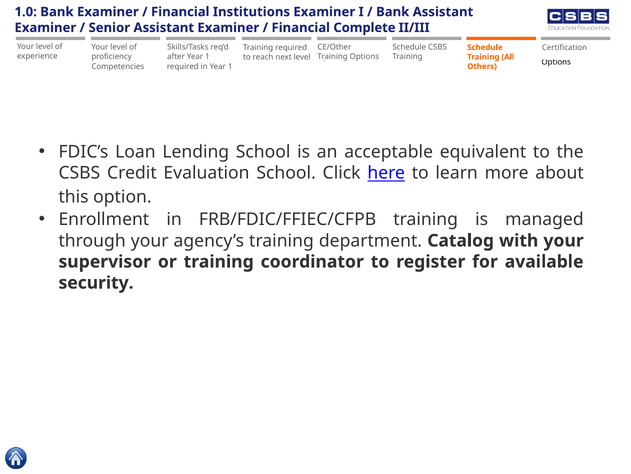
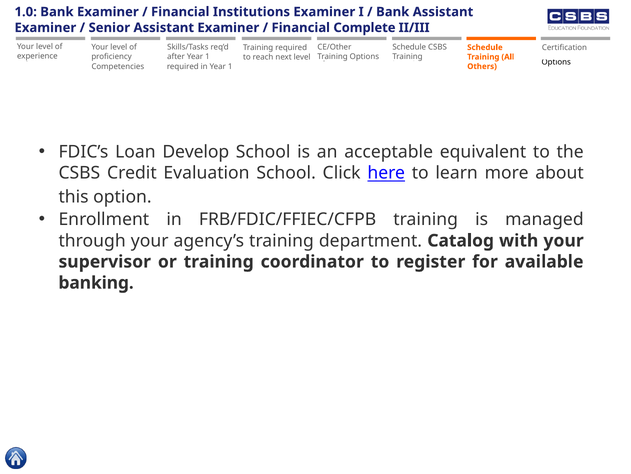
Lending: Lending -> Develop (196, 152)
security: security -> banking (96, 282)
